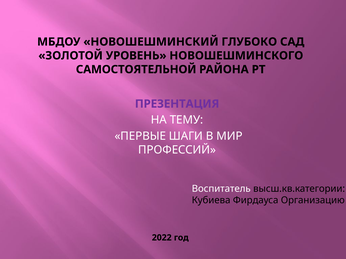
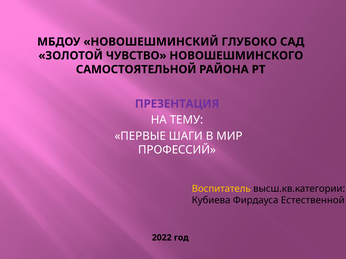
УРОВЕНЬ: УРОВЕНЬ -> ЧУВСТВО (136, 56)
Воспитатель colour: white -> yellow (221, 189)
Организацию: Организацию -> Естественной (313, 201)
